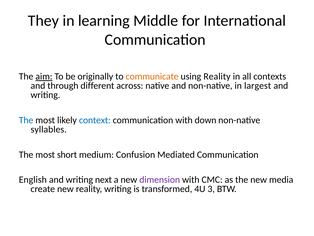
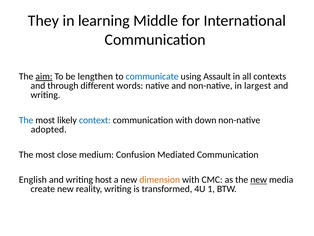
originally: originally -> lengthen (95, 76)
communicate colour: orange -> blue (152, 76)
using Reality: Reality -> Assault (217, 76)
across: across -> words (130, 86)
syllables: syllables -> adopted (49, 129)
short: short -> close (67, 154)
next: next -> host (103, 179)
dimension colour: purple -> orange (160, 179)
new underline: none -> present (259, 179)
3: 3 -> 1 (211, 189)
